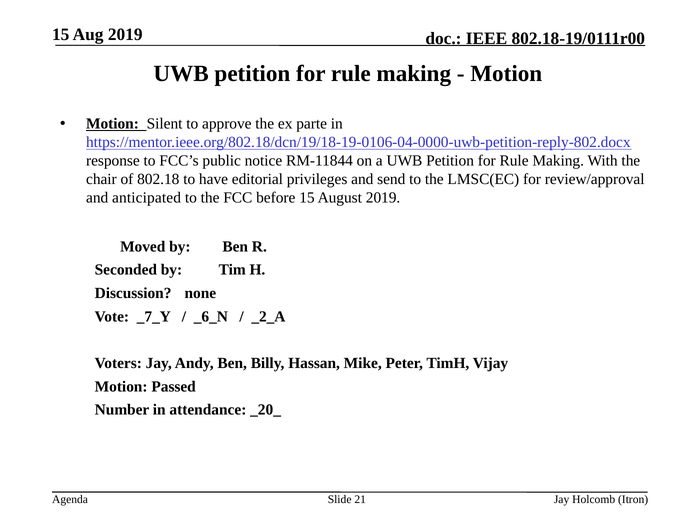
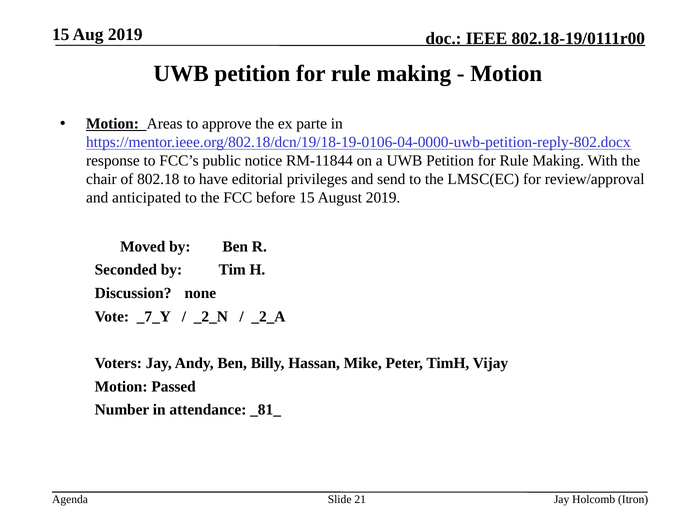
Silent: Silent -> Areas (165, 124)
_6_N: _6_N -> _2_N (211, 316)
_20_: _20_ -> _81_ (266, 409)
